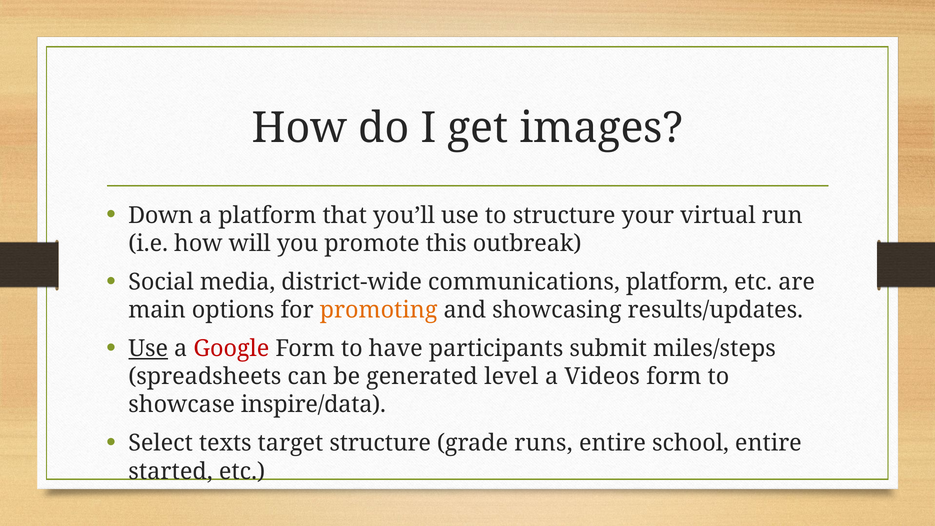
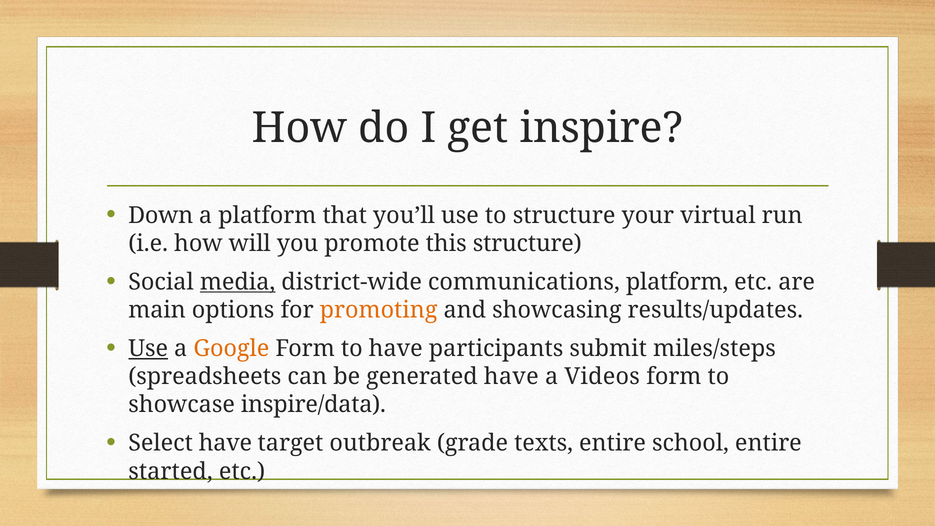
images: images -> inspire (601, 128)
this outbreak: outbreak -> structure (527, 243)
media underline: none -> present (238, 282)
Google colour: red -> orange (231, 349)
generated level: level -> have (511, 377)
Select texts: texts -> have (225, 443)
target structure: structure -> outbreak (380, 443)
runs: runs -> texts (544, 443)
